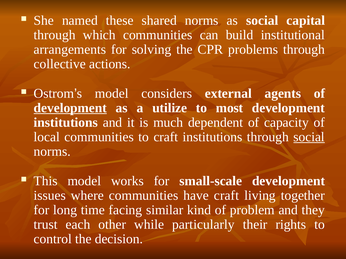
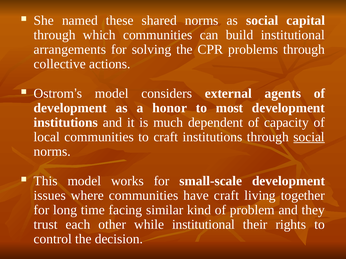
development underline: present -> none (70, 108)
utilize: utilize -> honor (170, 108)
while particularly: particularly -> institutional (203, 225)
